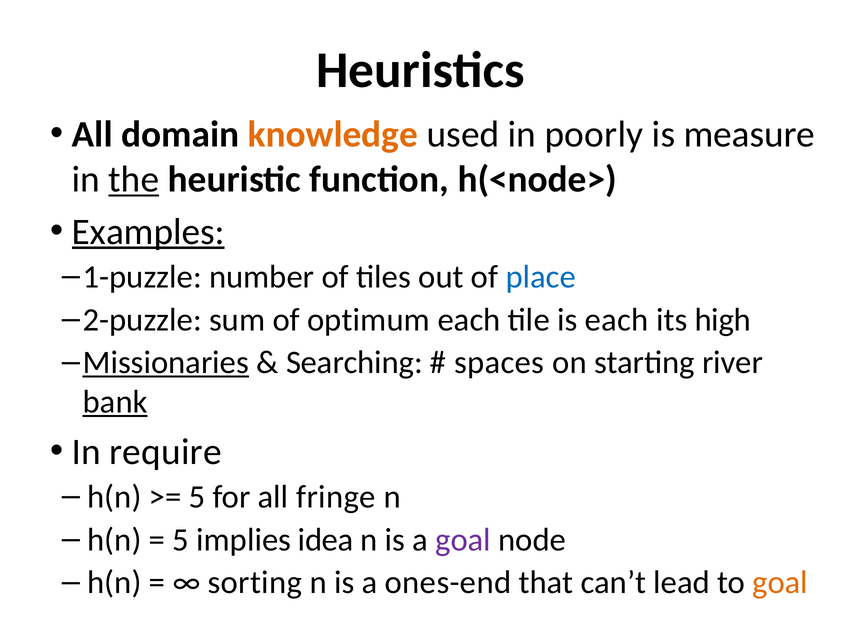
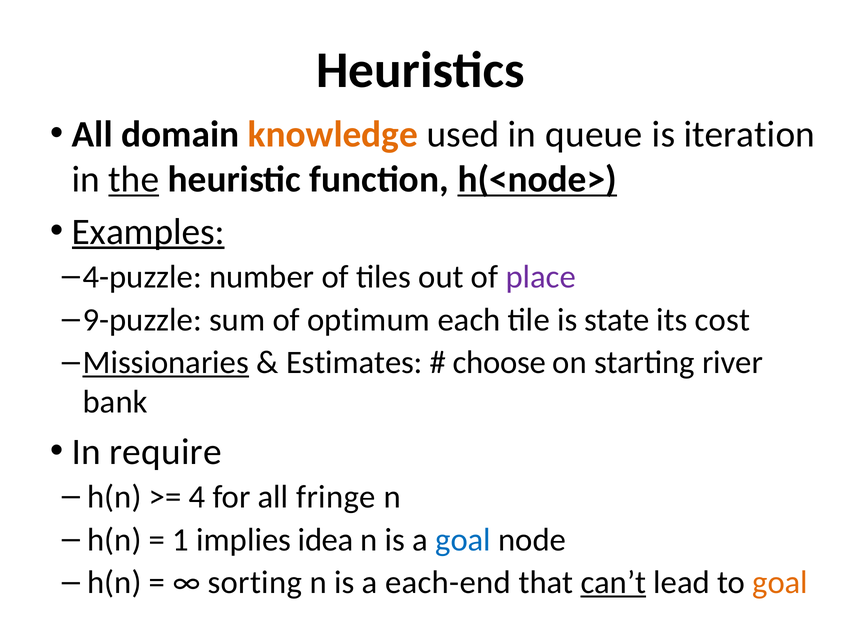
poorly: poorly -> queue (594, 134)
measure: measure -> iteration (749, 134)
h(<node> underline: none -> present (537, 179)
1-puzzle: 1-puzzle -> 4-puzzle (142, 277)
place colour: blue -> purple (541, 277)
2-puzzle: 2-puzzle -> 9-puzzle (142, 320)
is each: each -> state (617, 320)
high: high -> cost (723, 320)
Searching: Searching -> Estimates (354, 362)
spaces: spaces -> choose (499, 362)
bank underline: present -> none (115, 402)
5: 5 -> 4 (197, 497)
5: 5 -> 1 (181, 540)
goal colour: purple -> blue (463, 540)
ones-end: ones-end -> each-end (448, 582)
can’t underline: none -> present (613, 582)
